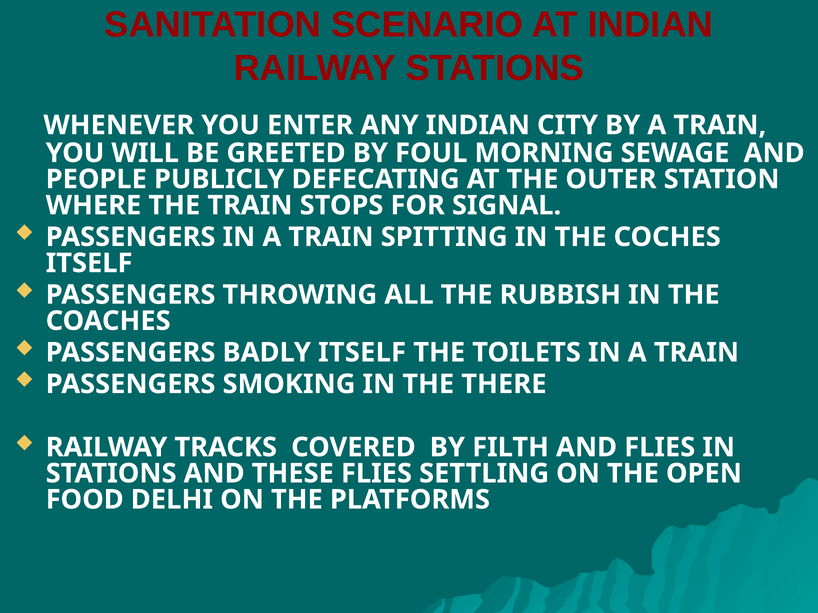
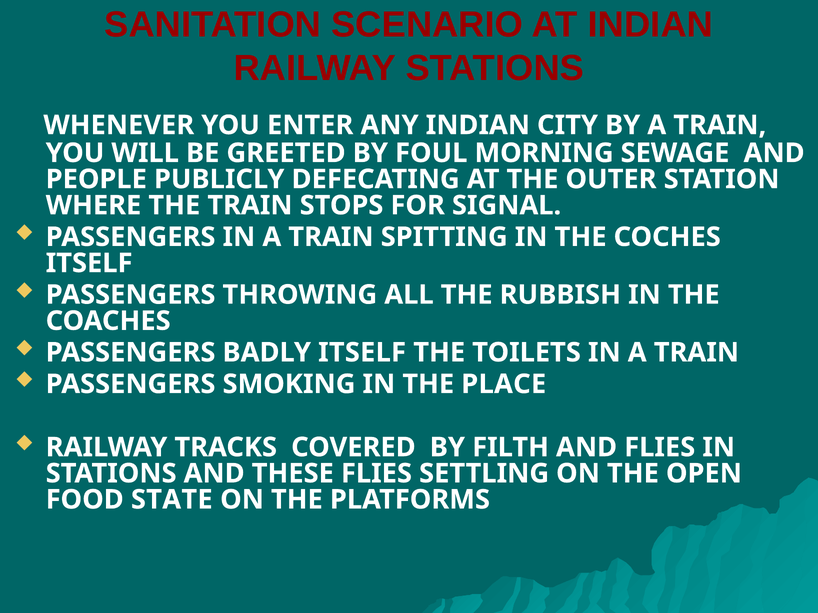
THERE: THERE -> PLACE (504, 384)
DELHI: DELHI -> STATE (172, 500)
